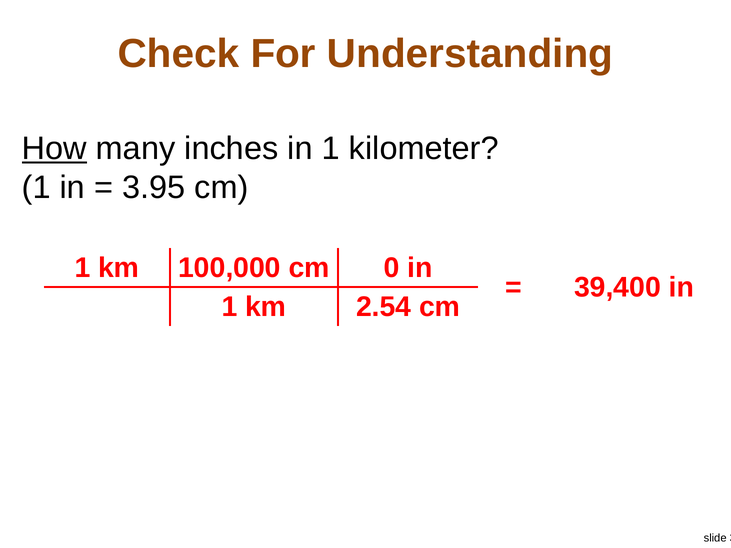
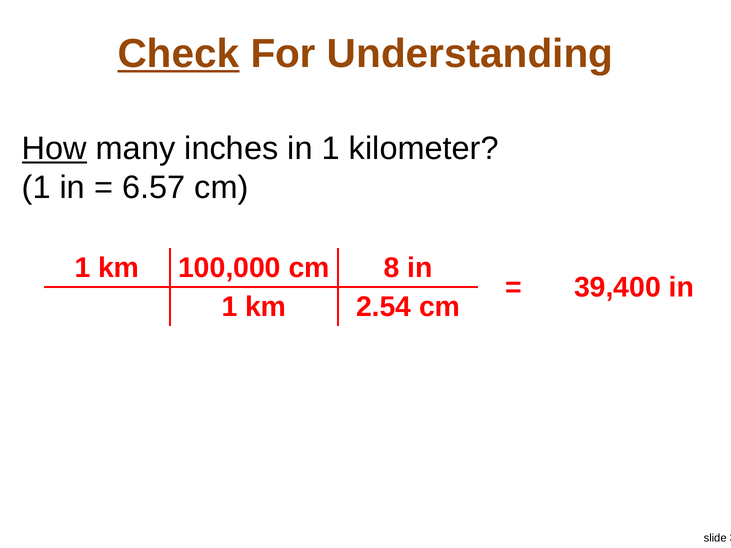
Check underline: none -> present (178, 54)
3.95: 3.95 -> 6.57 (154, 187)
0: 0 -> 8 (392, 268)
